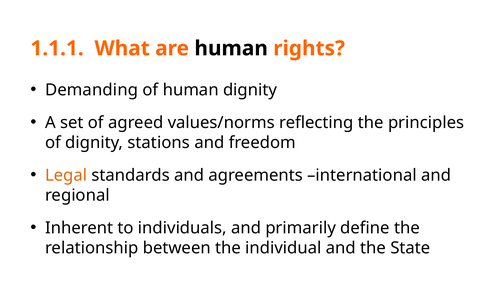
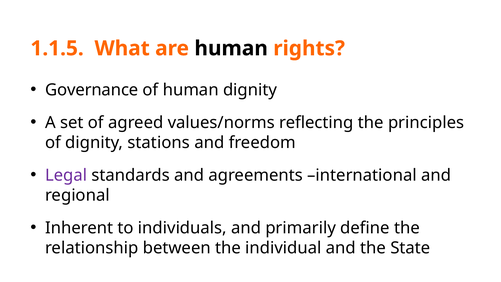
1.1.1: 1.1.1 -> 1.1.5 (57, 48)
Demanding: Demanding -> Governance (92, 90)
Legal colour: orange -> purple (66, 175)
